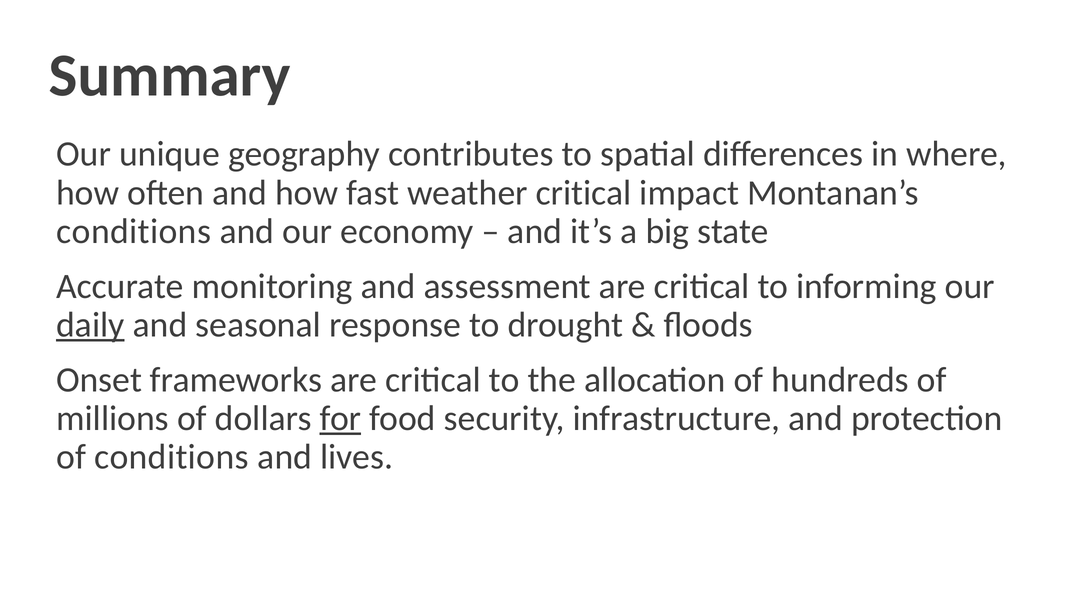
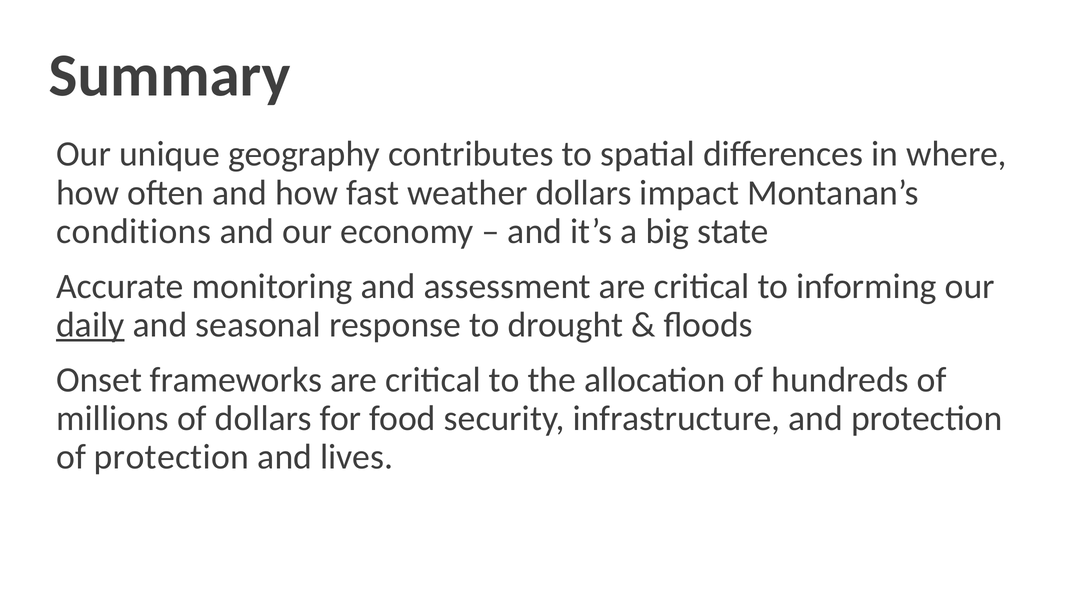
weather critical: critical -> dollars (584, 193)
for underline: present -> none (340, 418)
of conditions: conditions -> protection (171, 457)
